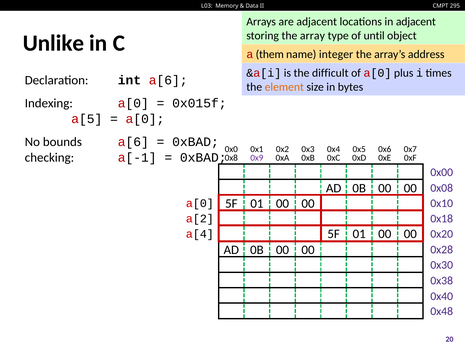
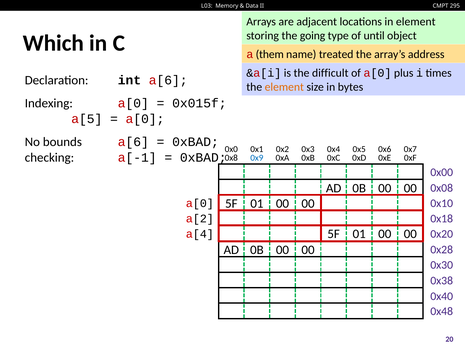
in adjacent: adjacent -> element (416, 22)
array: array -> going (313, 36)
Unlike: Unlike -> Which (53, 43)
integer: integer -> treated (336, 54)
0x9 colour: purple -> blue (257, 158)
